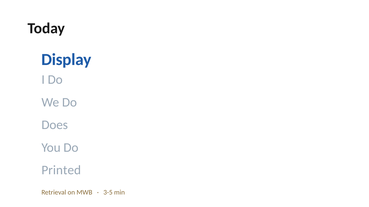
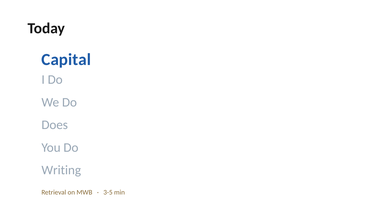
Display: Display -> Capital (66, 60)
Printed: Printed -> Writing (61, 171)
